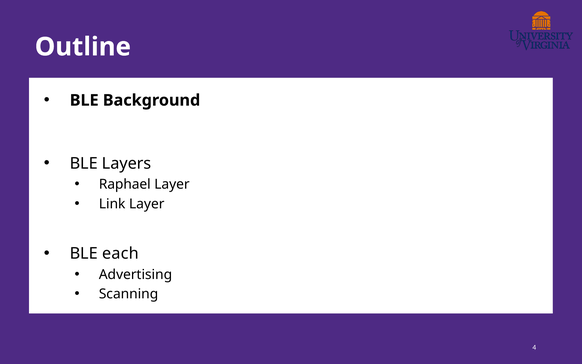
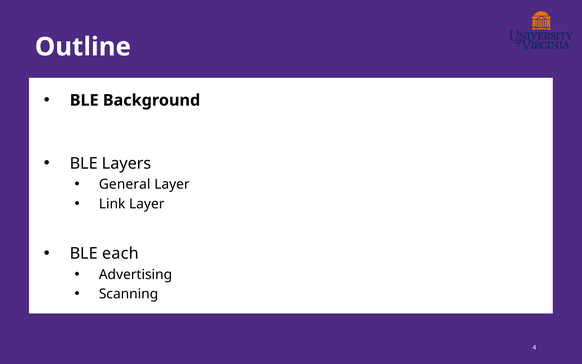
Raphael: Raphael -> General (125, 184)
